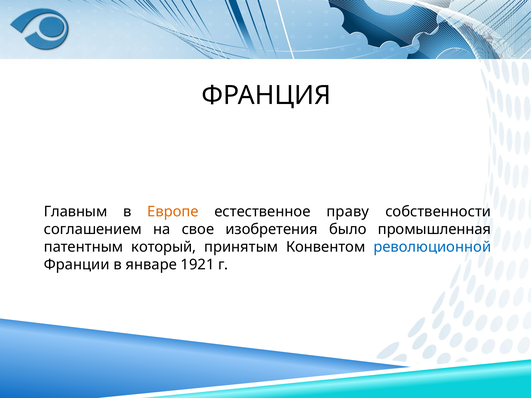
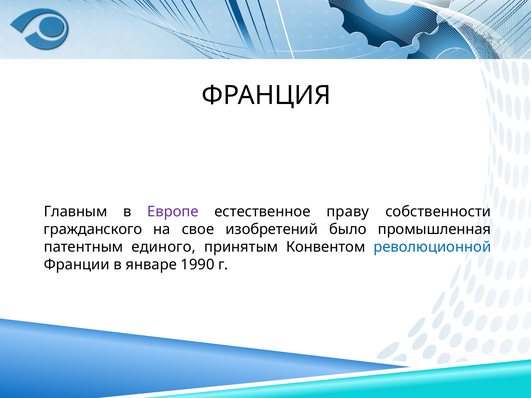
Европе colour: orange -> purple (173, 212)
соглашением: соглашением -> гражданского (93, 229)
изобретения: изобретения -> изобретений (272, 229)
который: который -> единого (164, 247)
1921: 1921 -> 1990 (198, 265)
